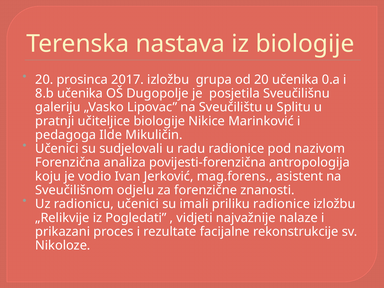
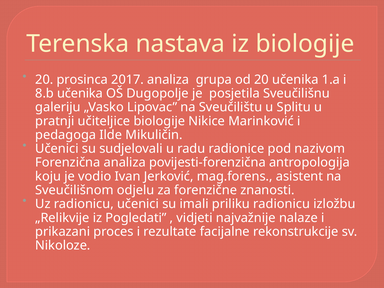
2017 izložbu: izložbu -> analiza (168, 80)
0.a: 0.a -> 1.a (331, 80)
priliku radionice: radionice -> radionicu (282, 204)
